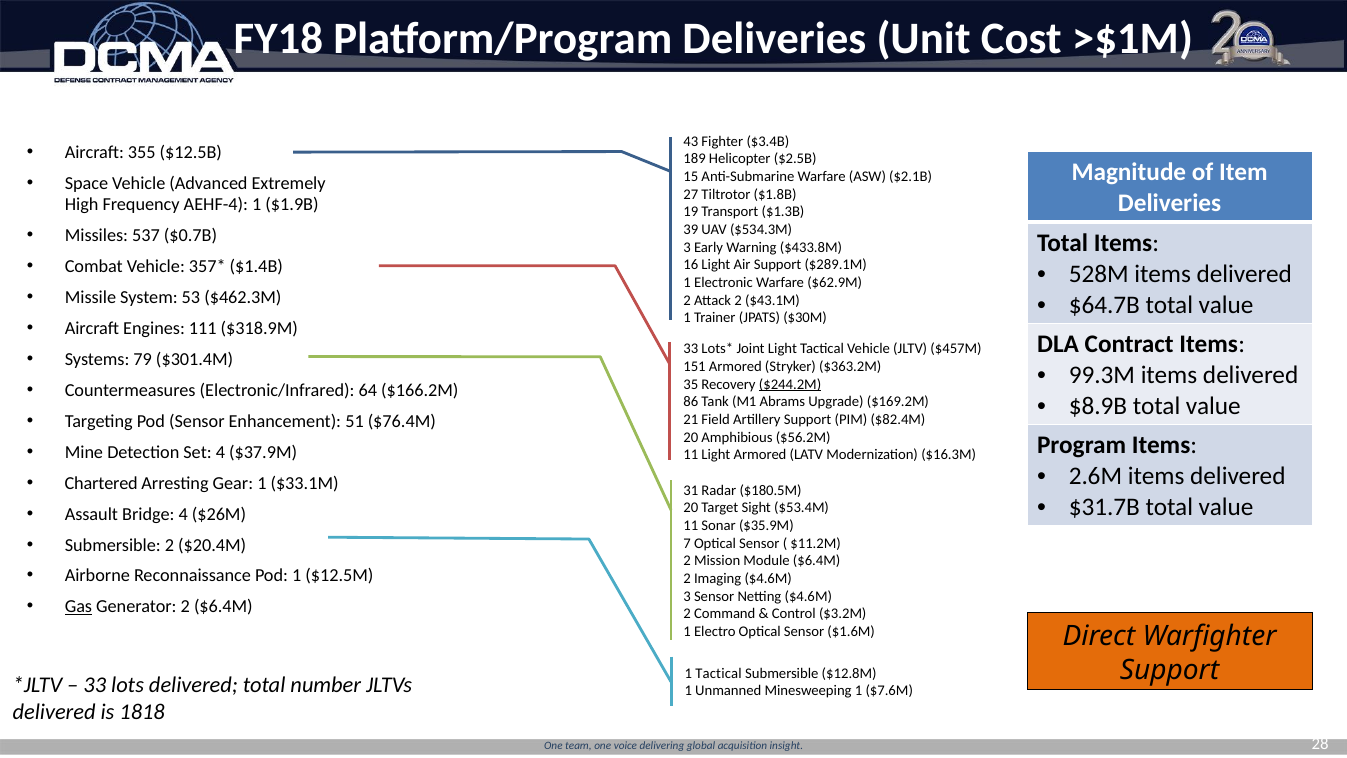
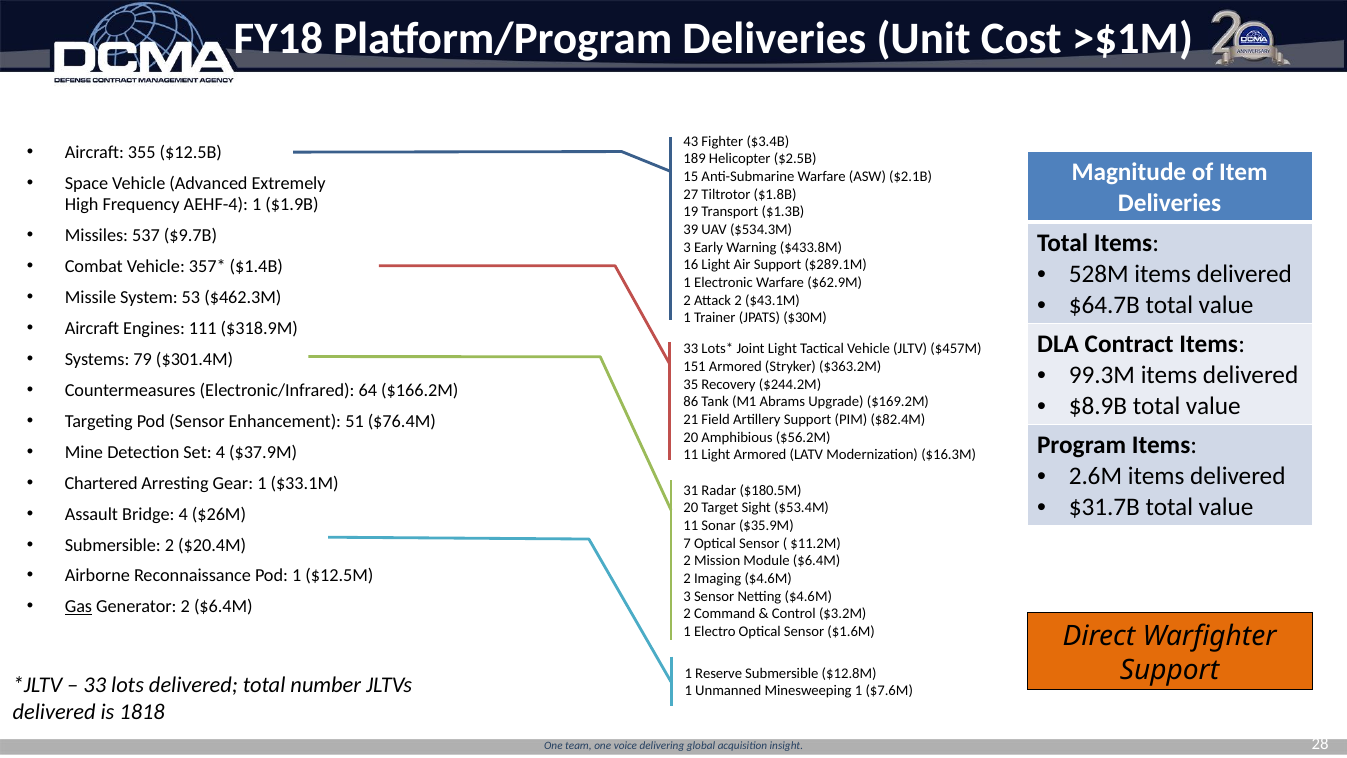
$0.7B: $0.7B -> $9.7B (191, 236)
$244.2M underline: present -> none (790, 384)
1 Tactical: Tactical -> Reserve (719, 673)
